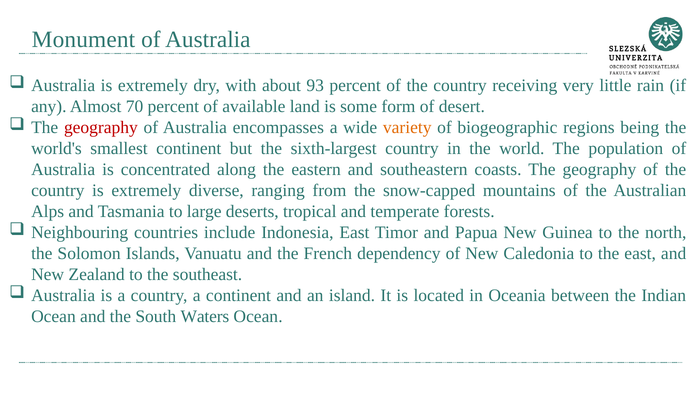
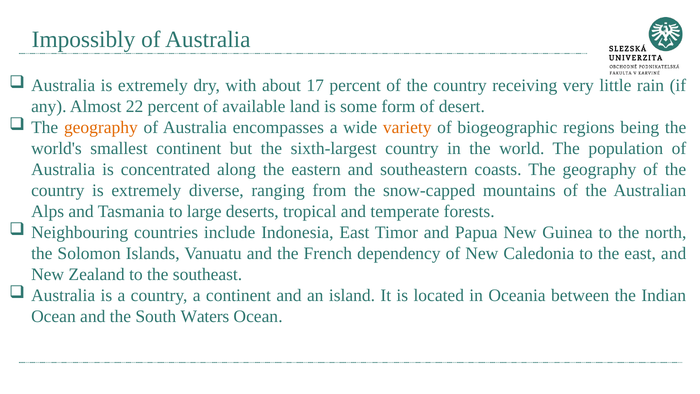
Monument: Monument -> Impossibly (84, 39)
93: 93 -> 17 (315, 85)
70: 70 -> 22 (135, 106)
geography colour: red -> orange (101, 127)
